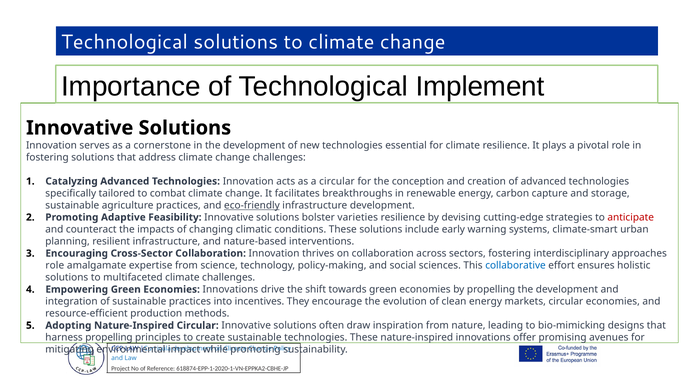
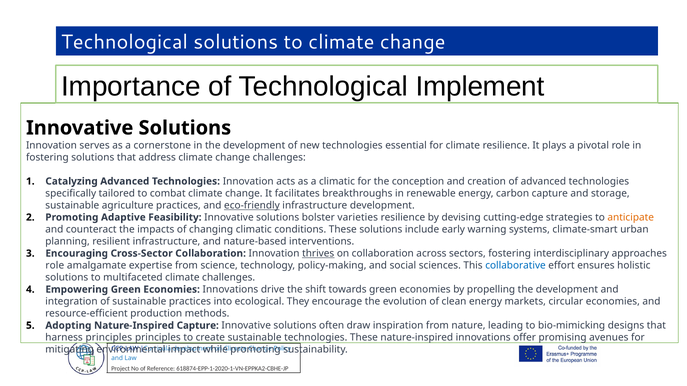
a circular: circular -> climatic (337, 181)
anticipate colour: red -> orange (631, 218)
thrives underline: none -> present (318, 254)
incentives: incentives -> ecological (259, 302)
Nature-Inspired Circular: Circular -> Capture (198, 326)
harness propelling: propelling -> principles (109, 338)
